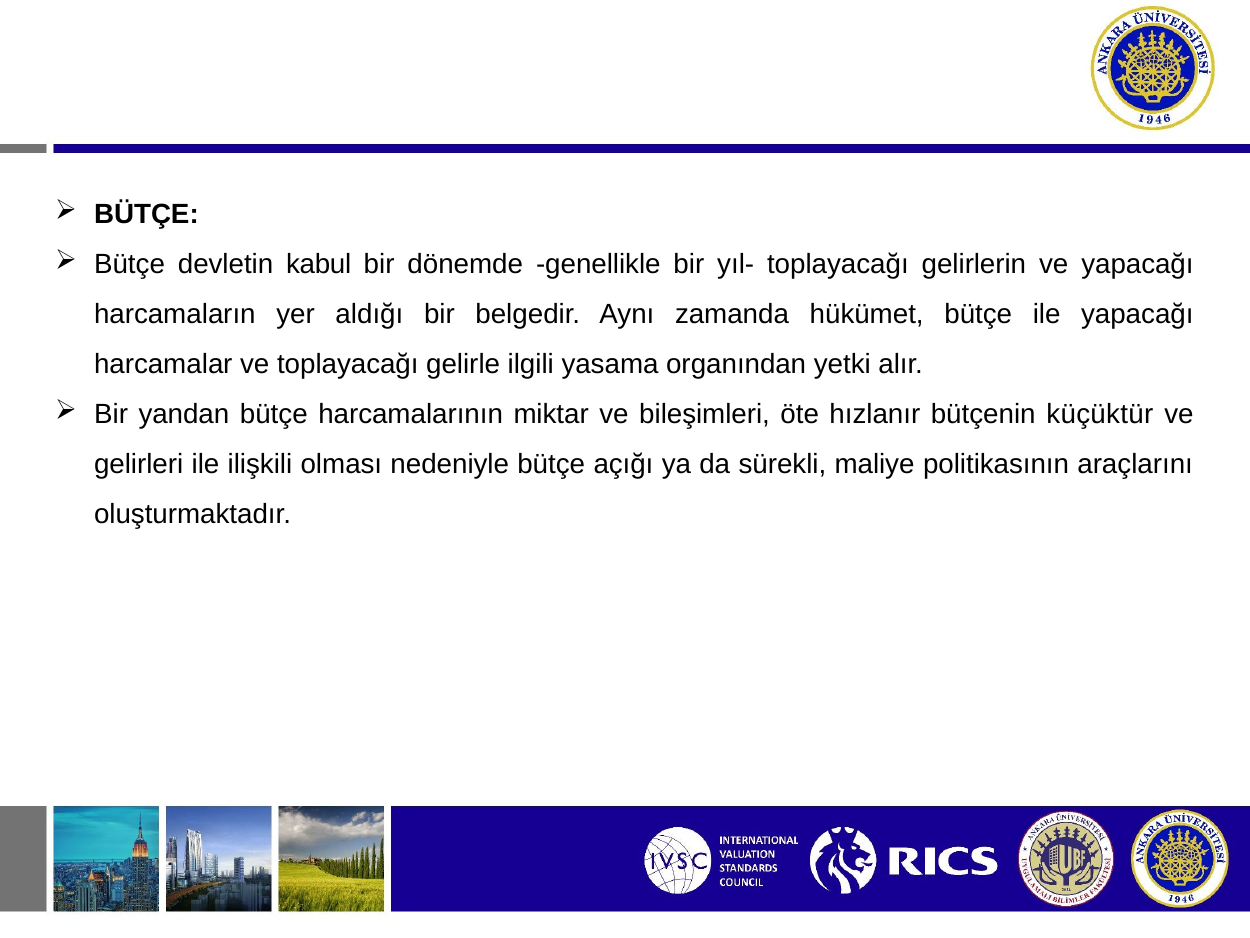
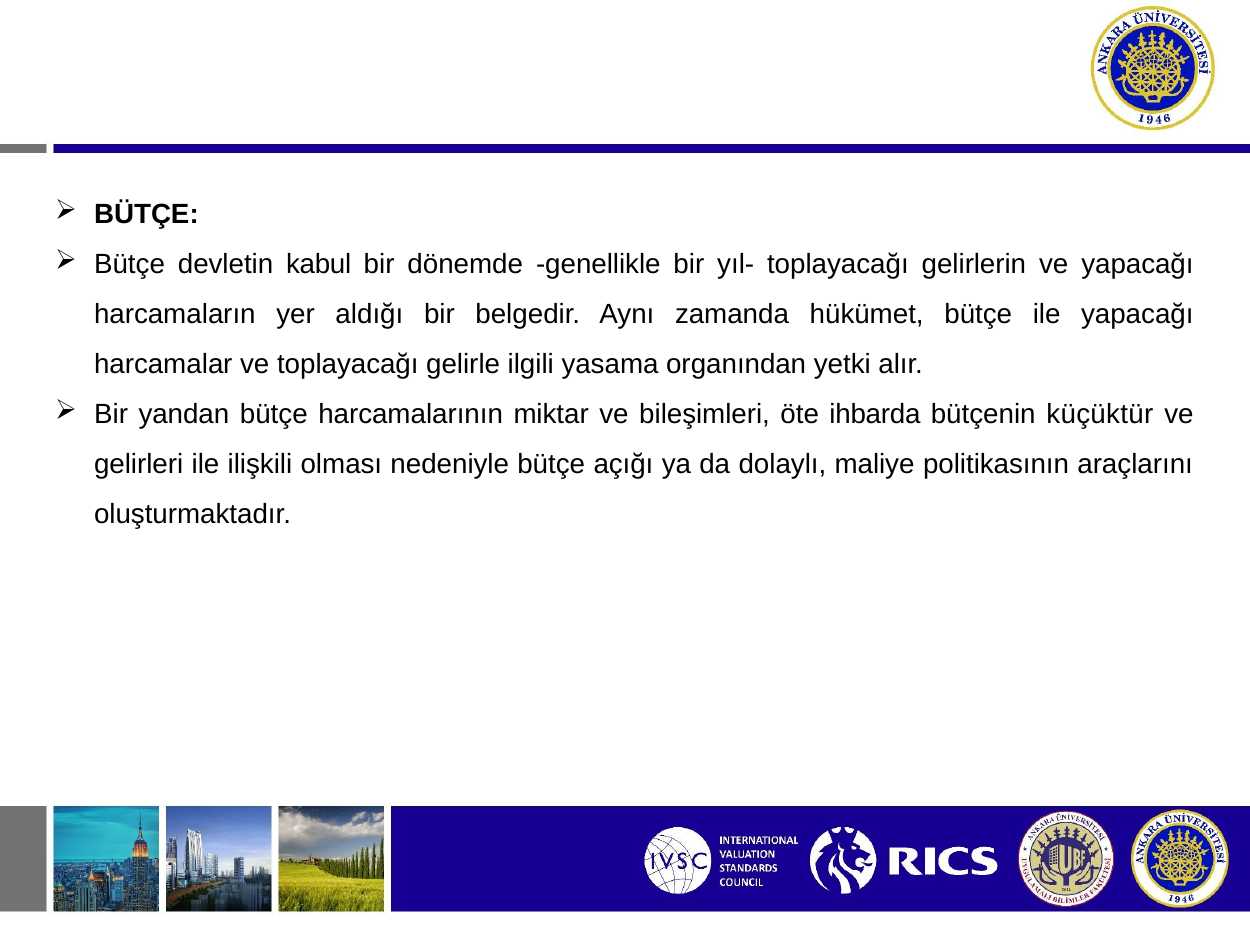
hızlanır: hızlanır -> ihbarda (875, 414)
sürekli: sürekli -> dolaylı (782, 464)
